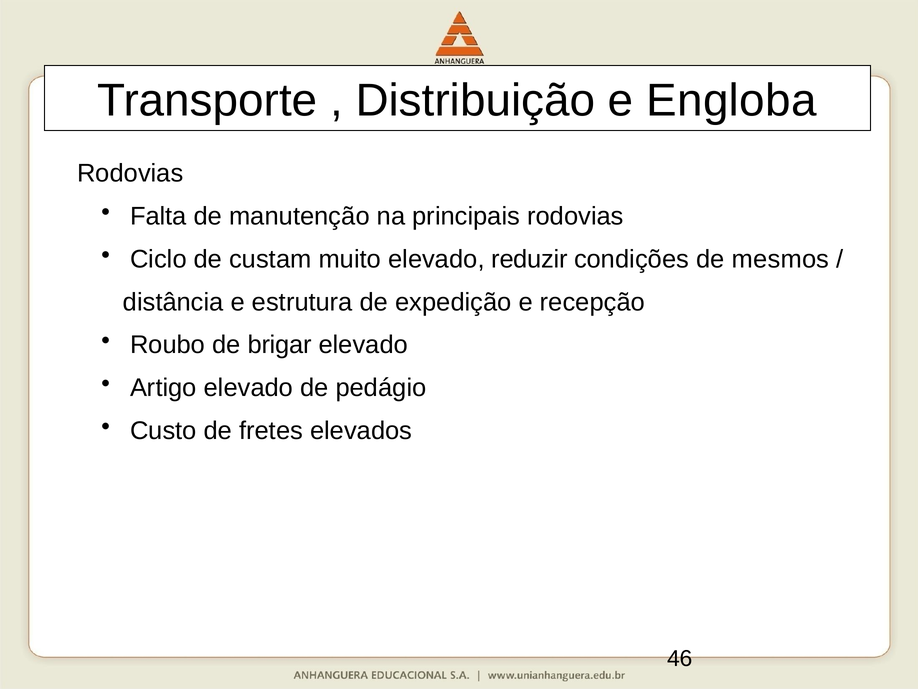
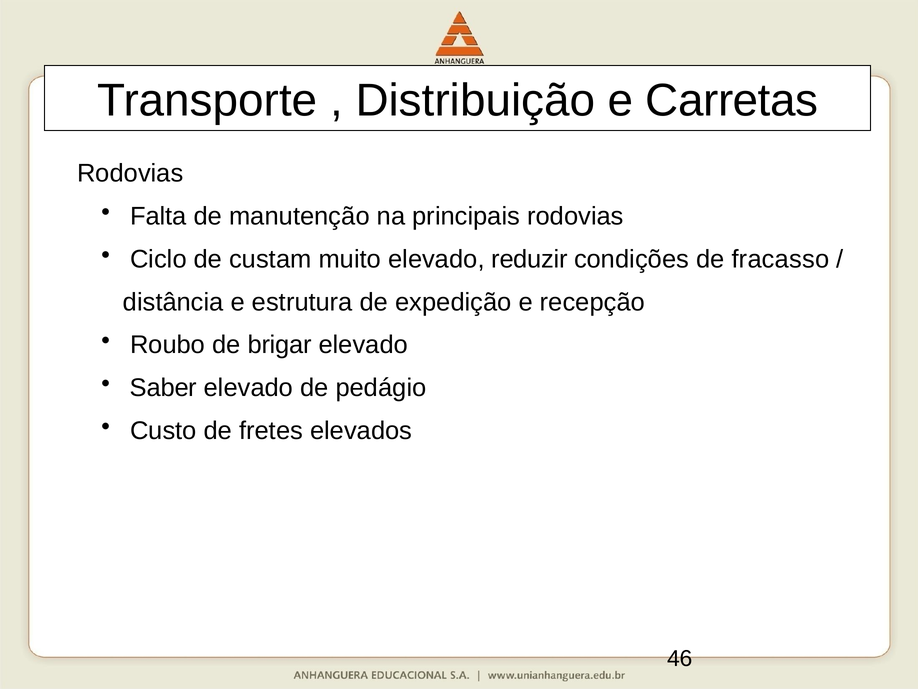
Engloba: Engloba -> Carretas (732, 101)
mesmos: mesmos -> fracasso (780, 259)
Artigo: Artigo -> Saber (163, 388)
